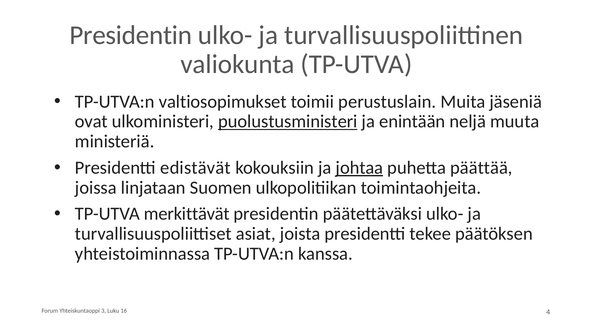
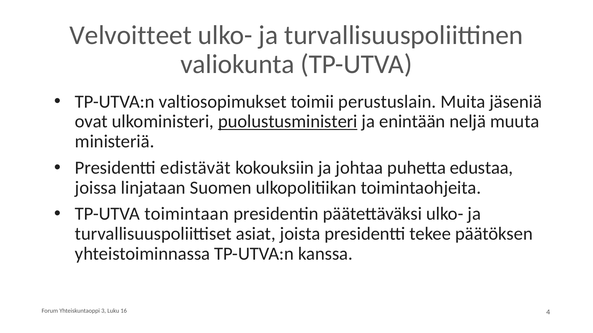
Presidentin: Presidentin -> Velvoitteet (131, 35)
johtaa underline: present -> none (359, 168)
päättää: päättää -> edustaa (481, 168)
merkittävät: merkittävät -> toimintaan (187, 214)
